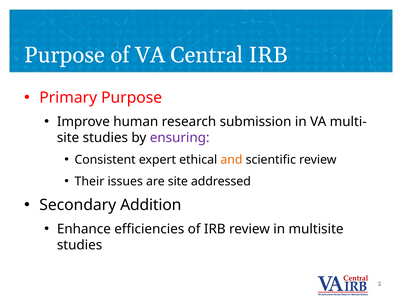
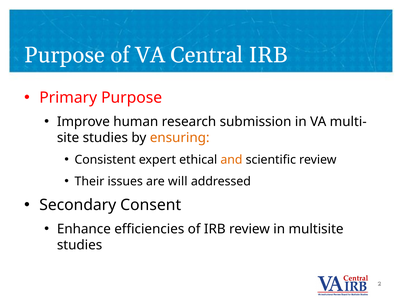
ensuring colour: purple -> orange (180, 138)
are site: site -> will (178, 182)
Addition: Addition -> Consent (151, 205)
